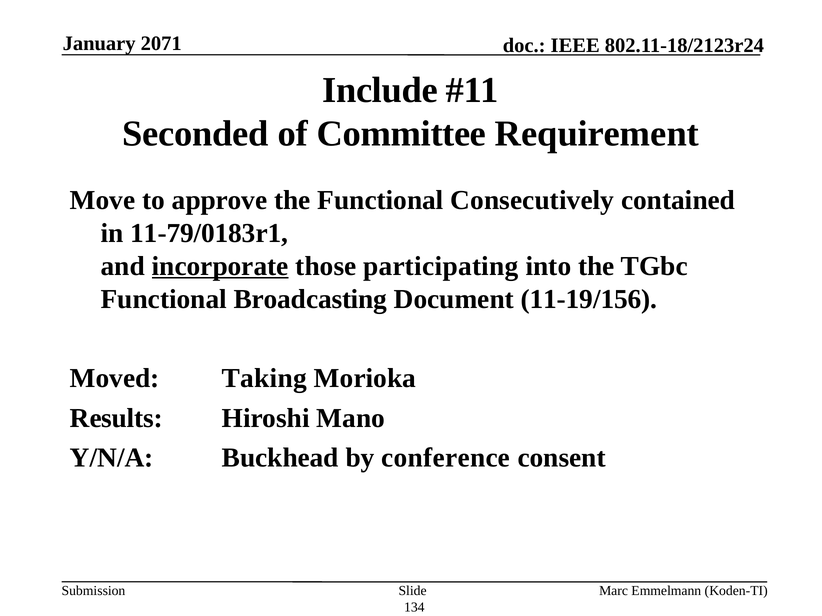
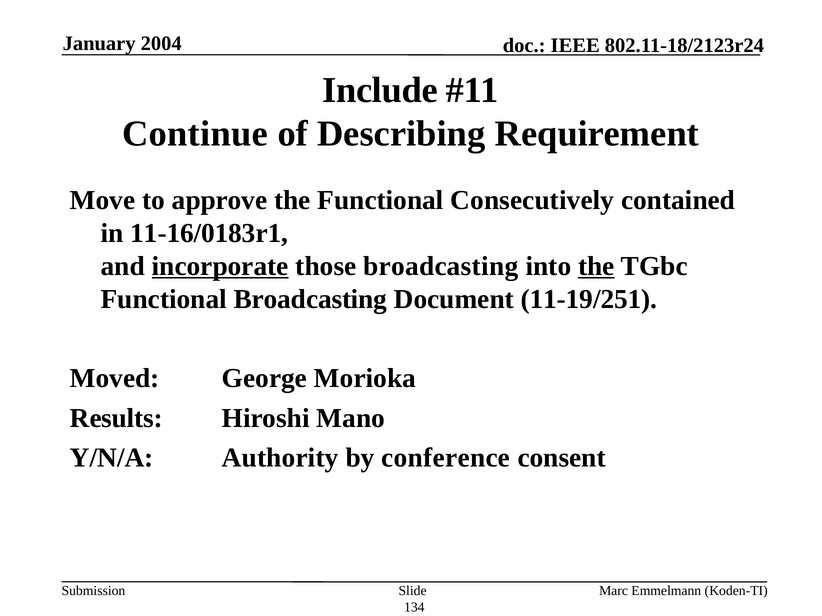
2071: 2071 -> 2004 (161, 44)
Seconded: Seconded -> Continue (195, 134)
Committee: Committee -> Describing (401, 134)
11-79/0183r1: 11-79/0183r1 -> 11-16/0183r1 (209, 233)
those participating: participating -> broadcasting (441, 266)
the underline: none -> present (596, 266)
11-19/156: 11-19/156 -> 11-19/251 (589, 299)
Taking: Taking -> George (265, 379)
Buckhead: Buckhead -> Authority (280, 458)
